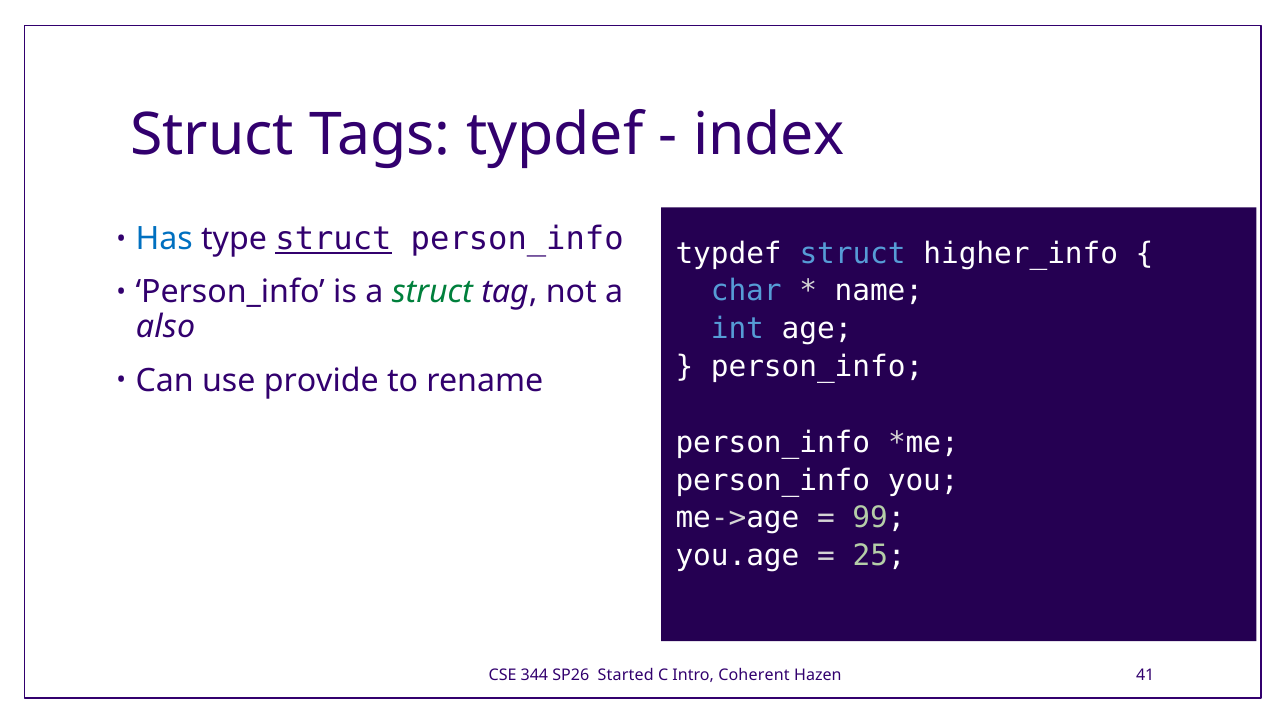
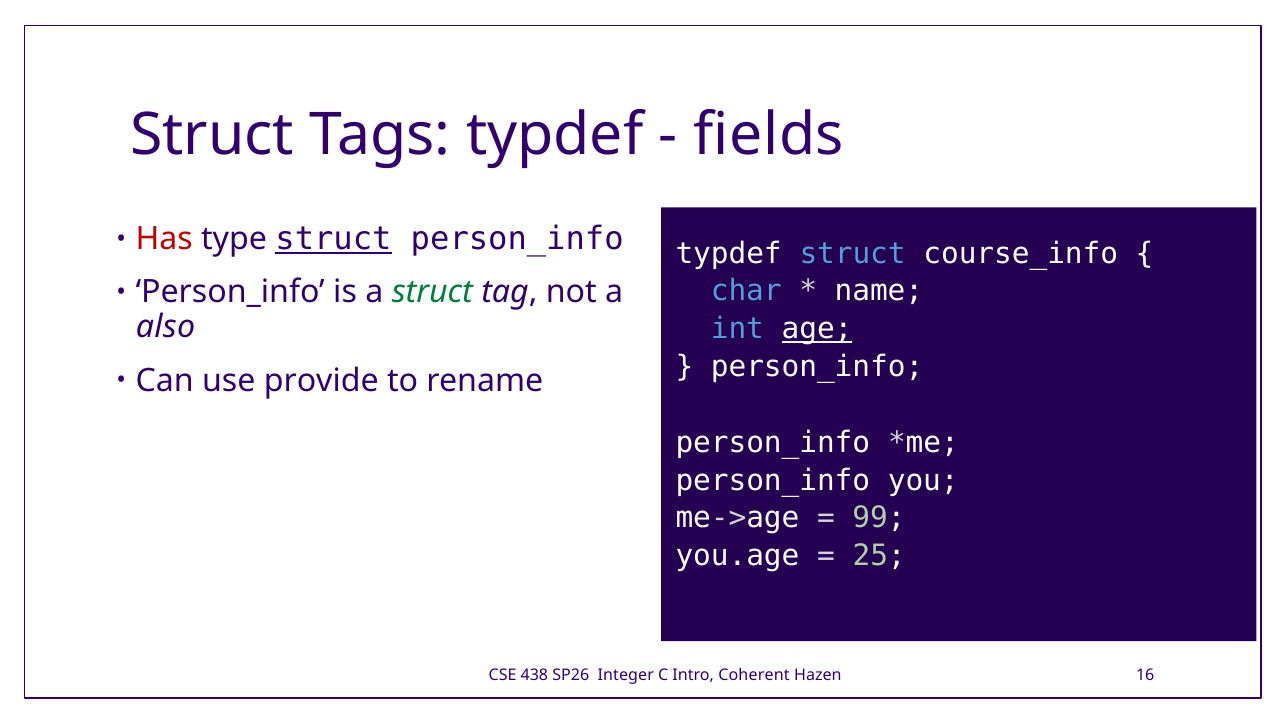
index: index -> fields (769, 135)
Has colour: blue -> red (164, 239)
higher_info: higher_info -> course_info (1021, 254)
age underline: none -> present (817, 329)
344: 344 -> 438 (534, 676)
Started: Started -> Integer (626, 676)
41: 41 -> 16 (1145, 676)
